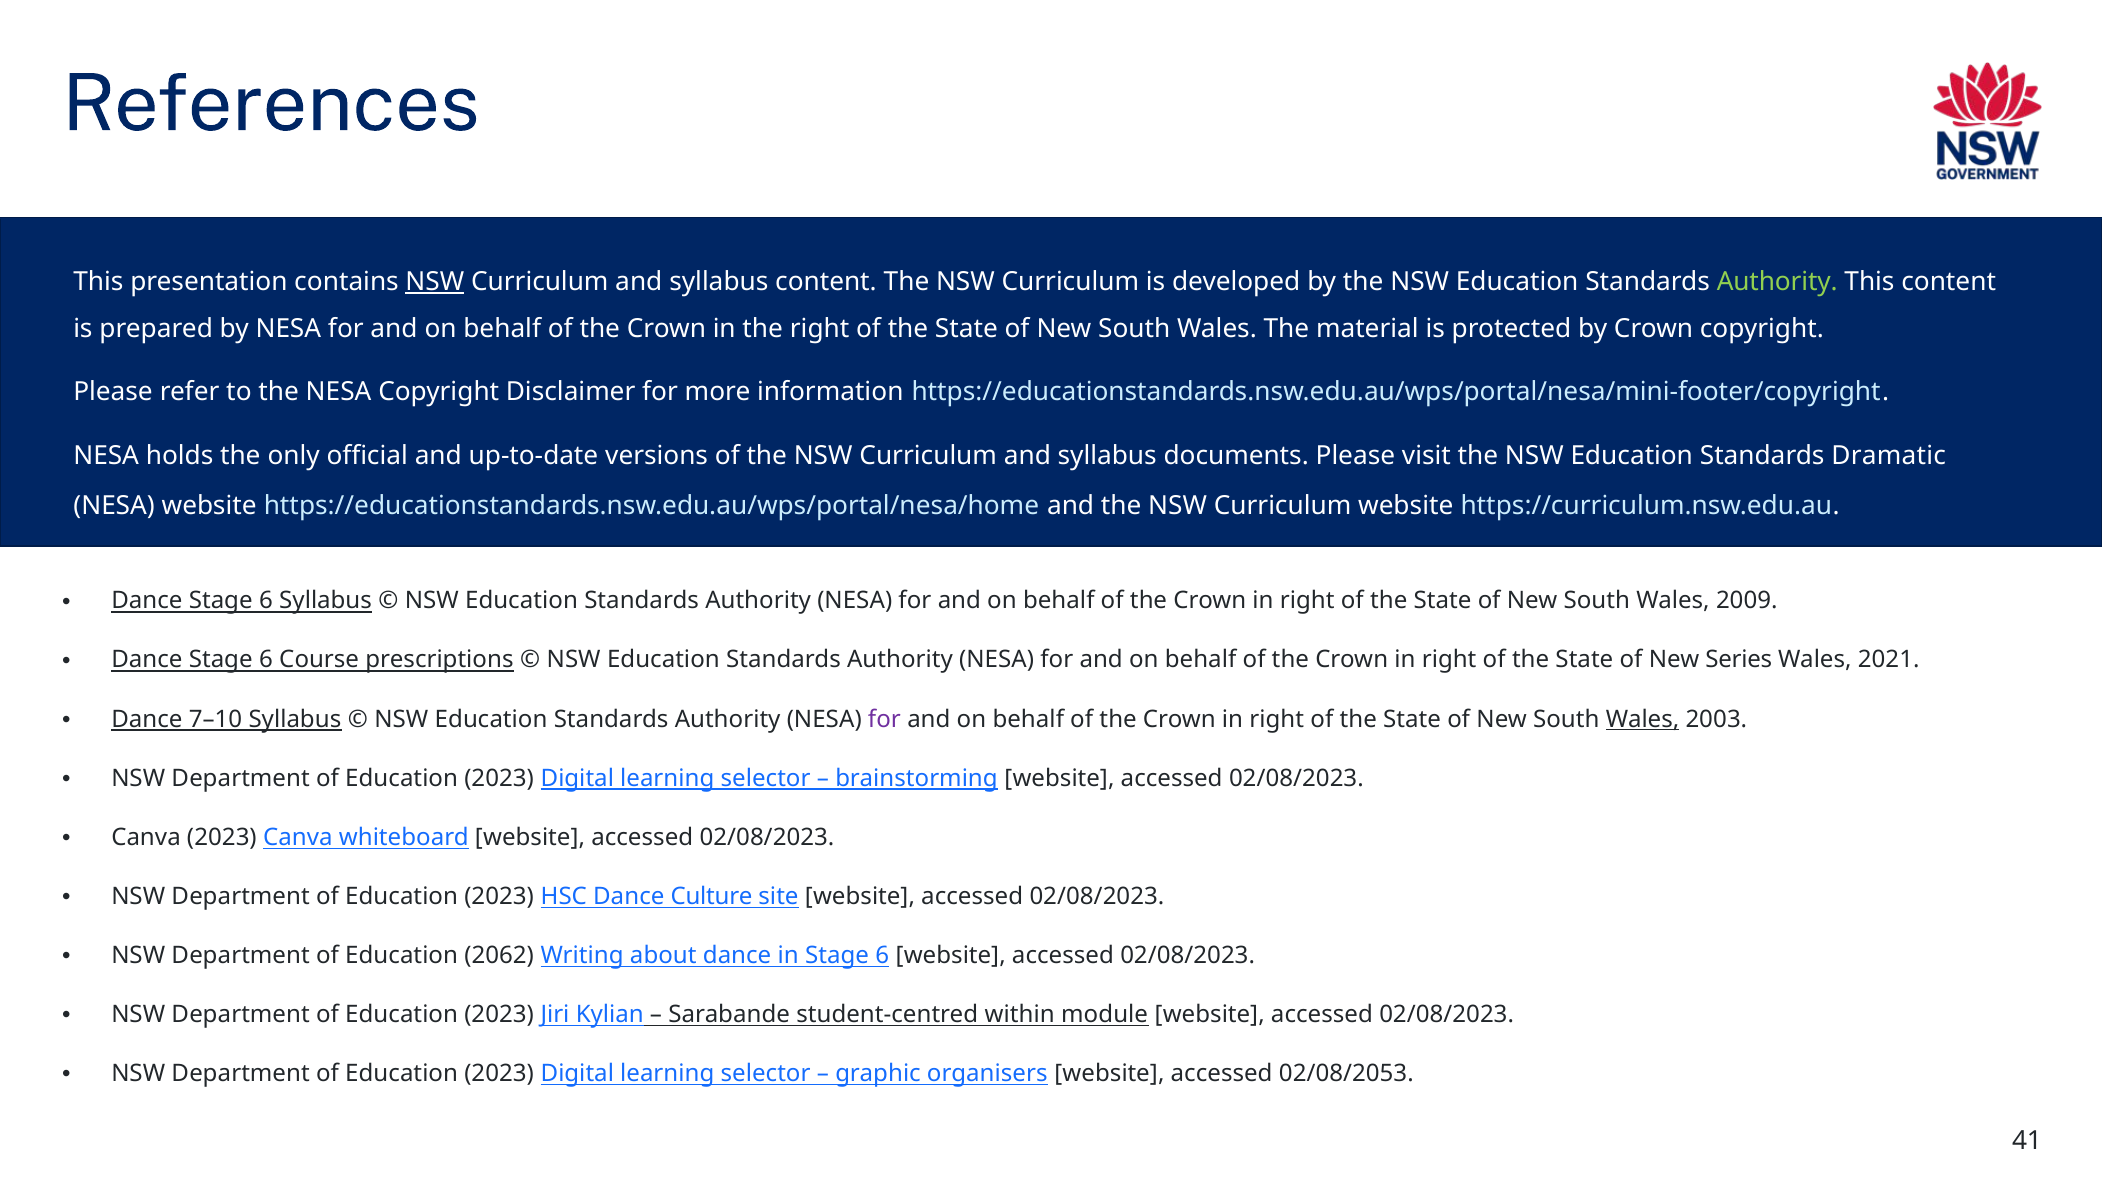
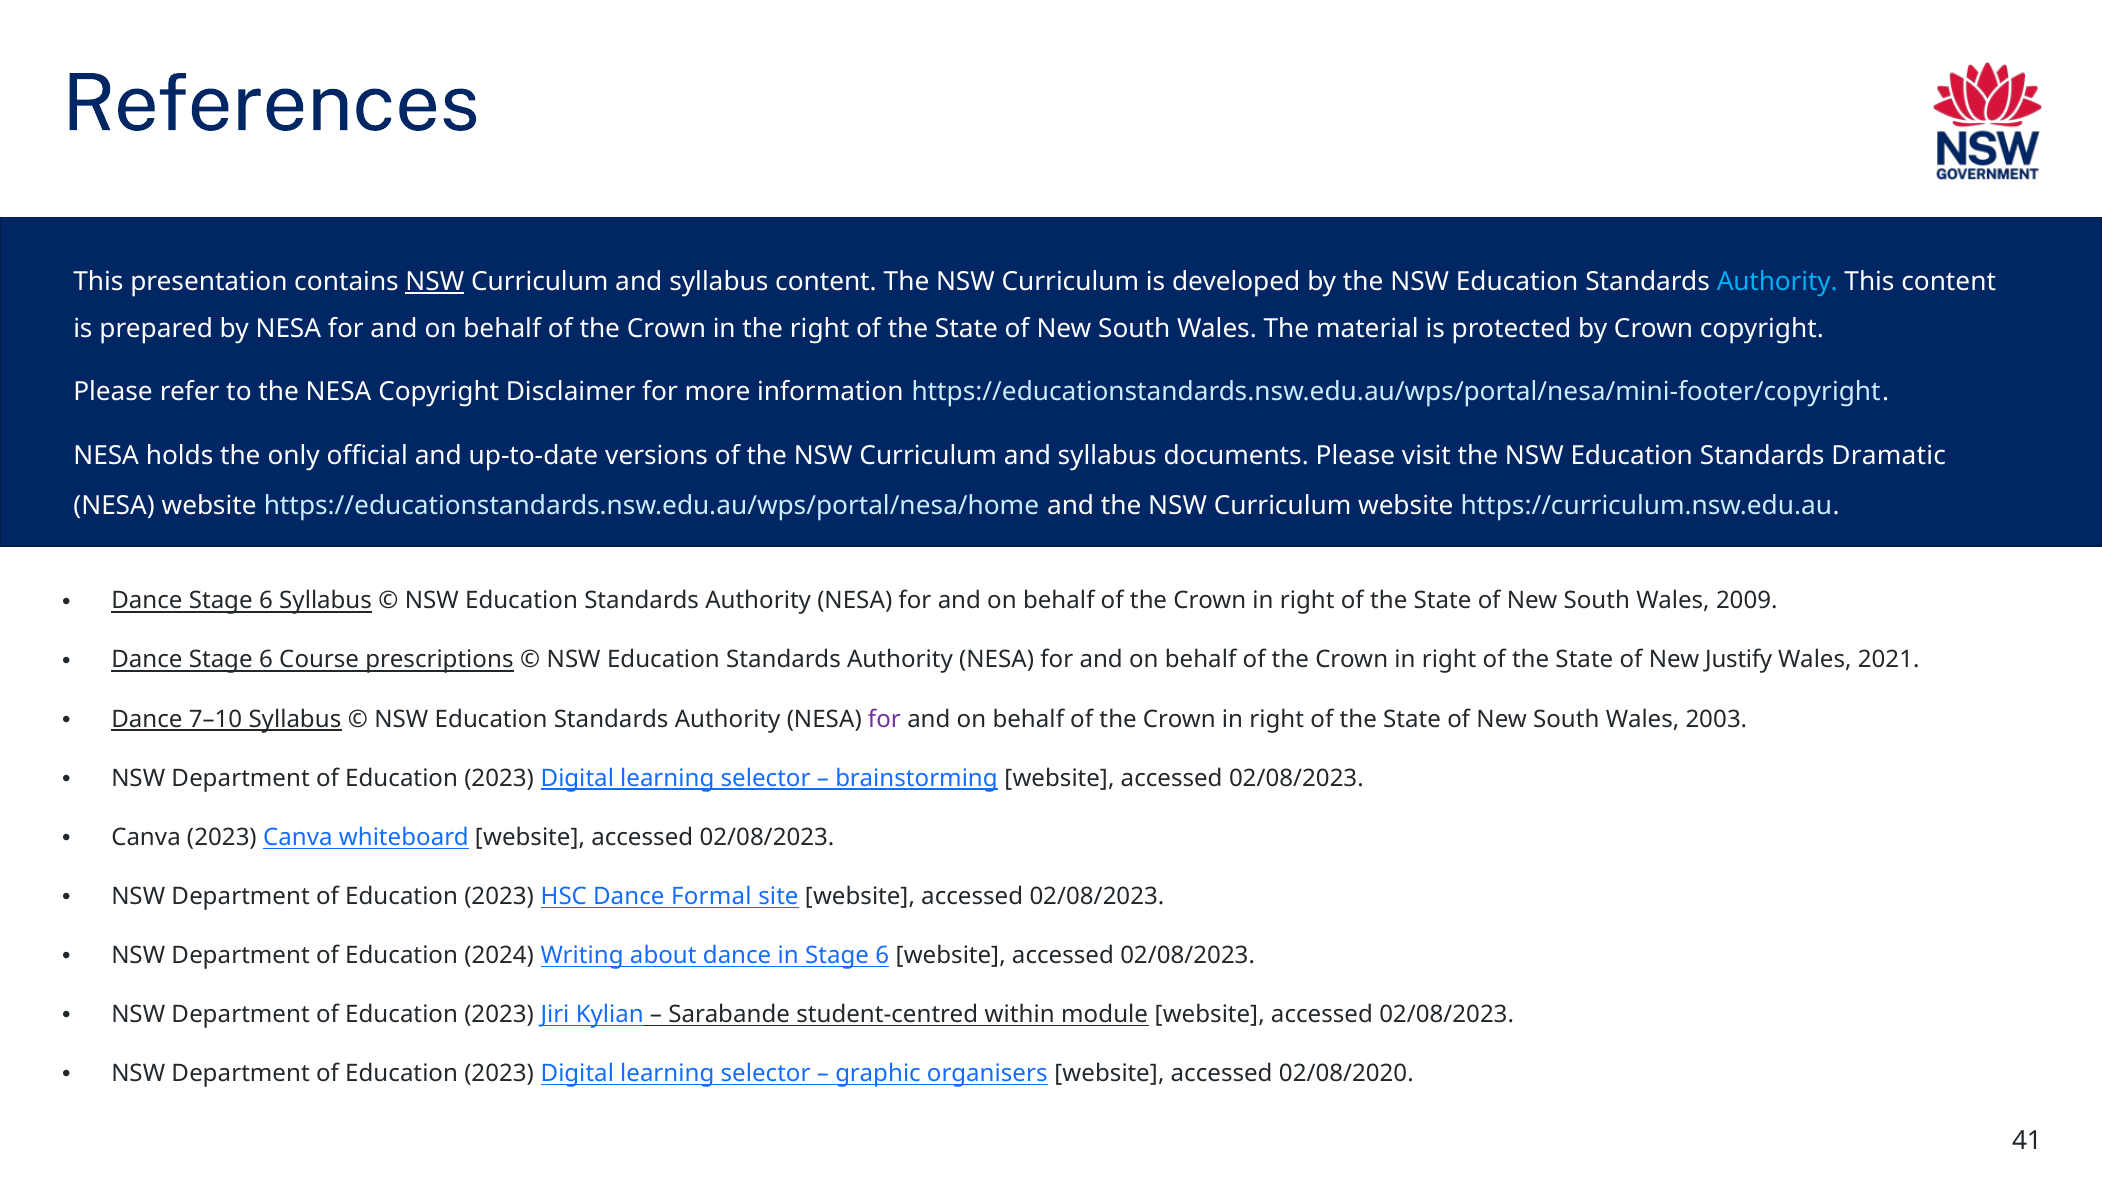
Authority colour: light green -> light blue (1777, 282)
Series: Series -> Justify (1739, 660)
Wales underline: present -> none (1643, 719)
Culture: Culture -> Formal (711, 897)
2062: 2062 -> 2024 (499, 956)
02/08/2053: 02/08/2053 -> 02/08/2020 (1346, 1074)
